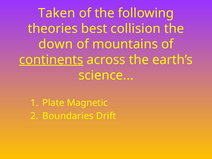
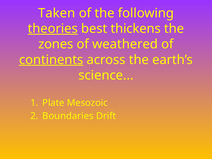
theories underline: none -> present (53, 29)
collision: collision -> thickens (136, 29)
down: down -> zones (56, 44)
mountains: mountains -> weathered (125, 44)
Magnetic: Magnetic -> Mesozoic (87, 103)
